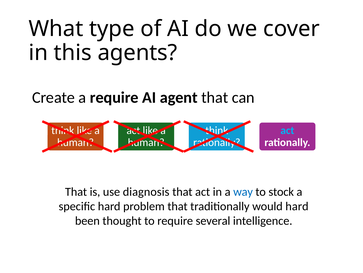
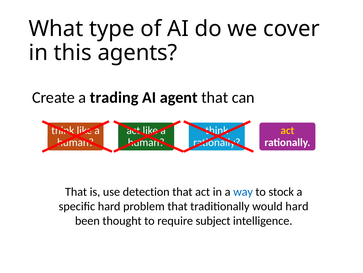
a require: require -> trading (114, 97)
act colour: light blue -> yellow (287, 130)
diagnosis: diagnosis -> detection (146, 191)
several: several -> subject (213, 220)
